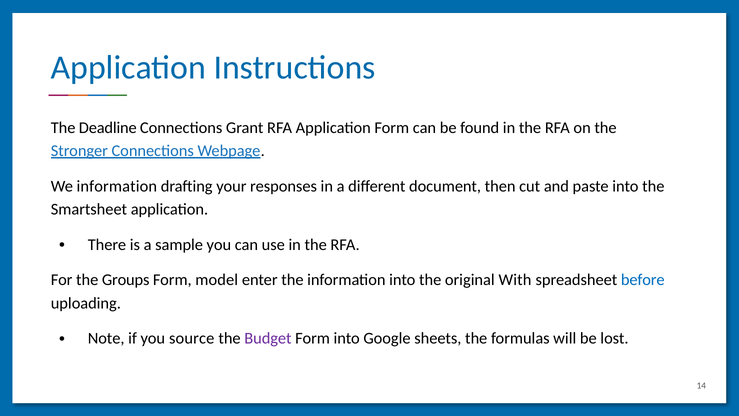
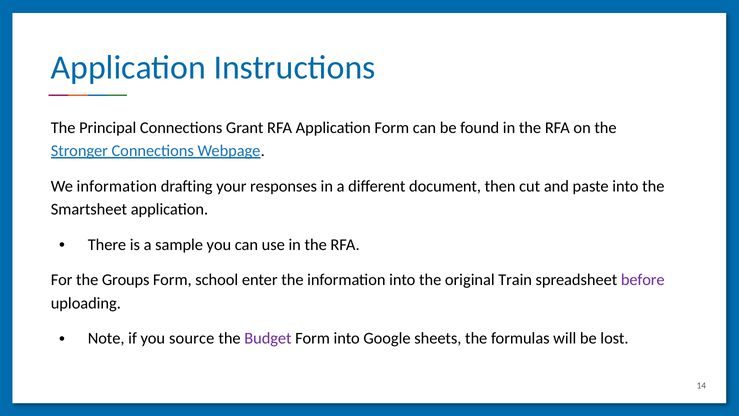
Deadline: Deadline -> Principal (108, 128)
model: model -> school (217, 280)
With: With -> Train (515, 280)
before colour: blue -> purple (643, 280)
